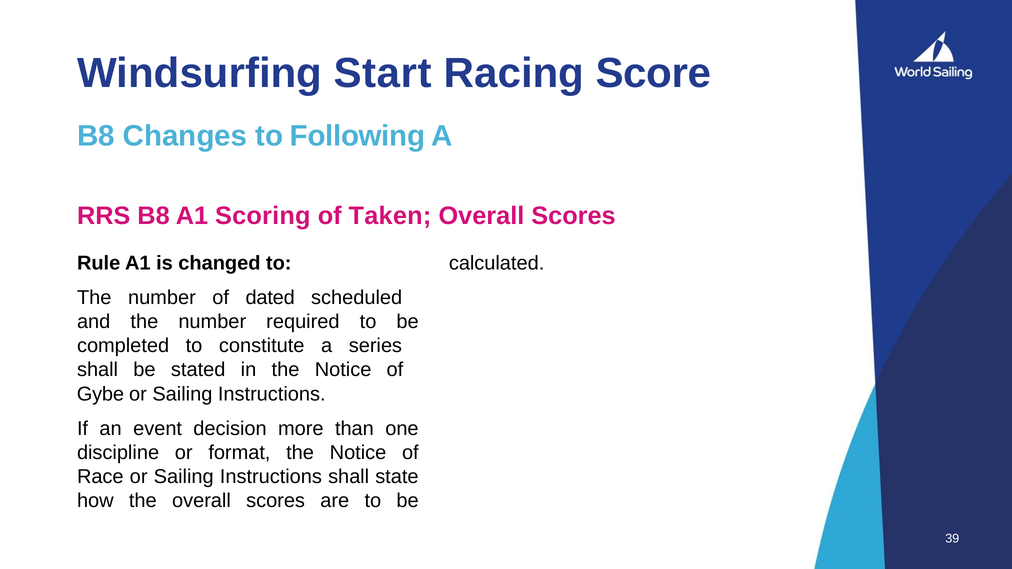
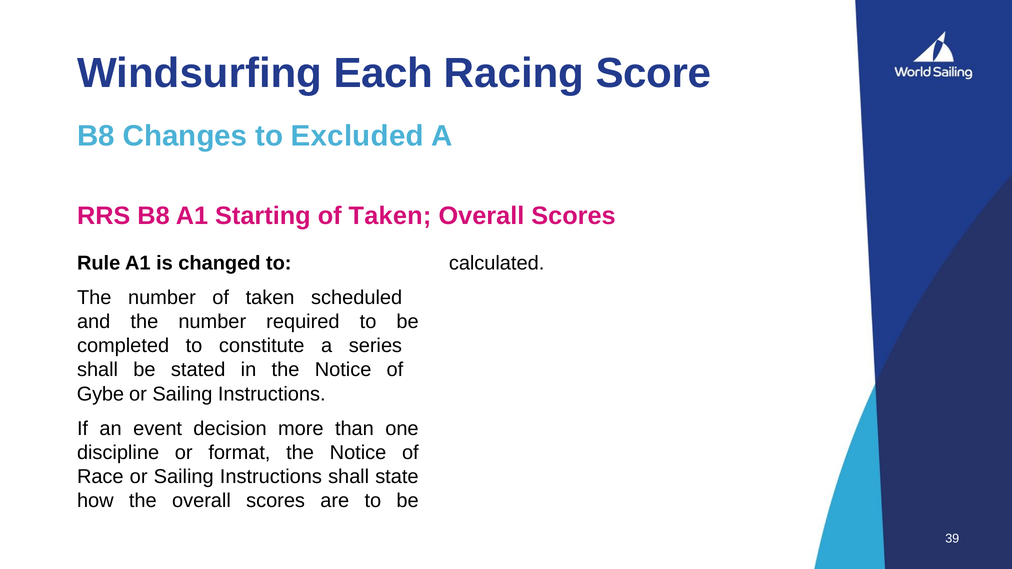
Start: Start -> Each (383, 73)
Following: Following -> Excluded (357, 136)
Scoring: Scoring -> Starting (263, 216)
number of dated: dated -> taken (270, 298)
